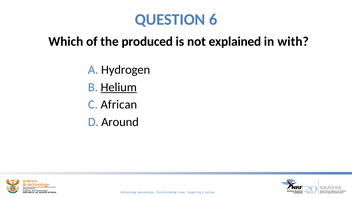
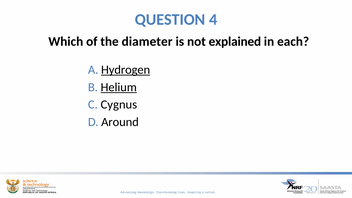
6: 6 -> 4 (213, 20)
produced: produced -> diameter (147, 42)
with: with -> each (293, 42)
Hydrogen underline: none -> present (126, 70)
African: African -> Cygnus (119, 105)
